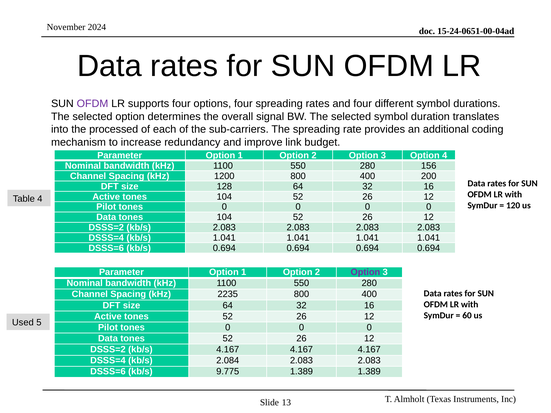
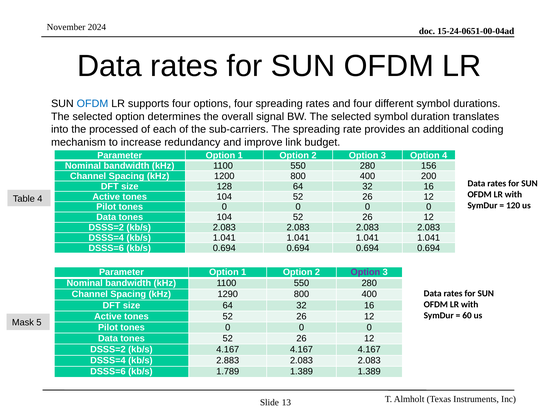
OFDM colour: purple -> blue (92, 104)
2235: 2235 -> 1290 (228, 294)
Used: Used -> Mask (23, 323)
2.084: 2.084 -> 2.883 (228, 361)
9.775: 9.775 -> 1.789 (228, 372)
